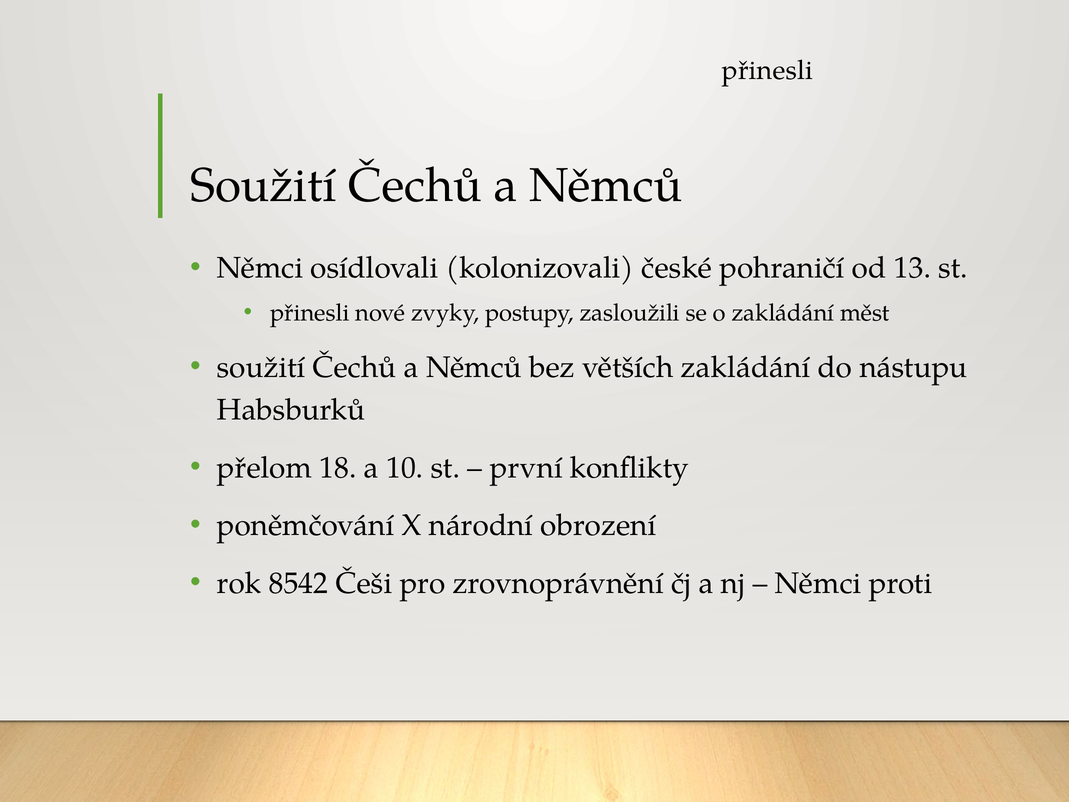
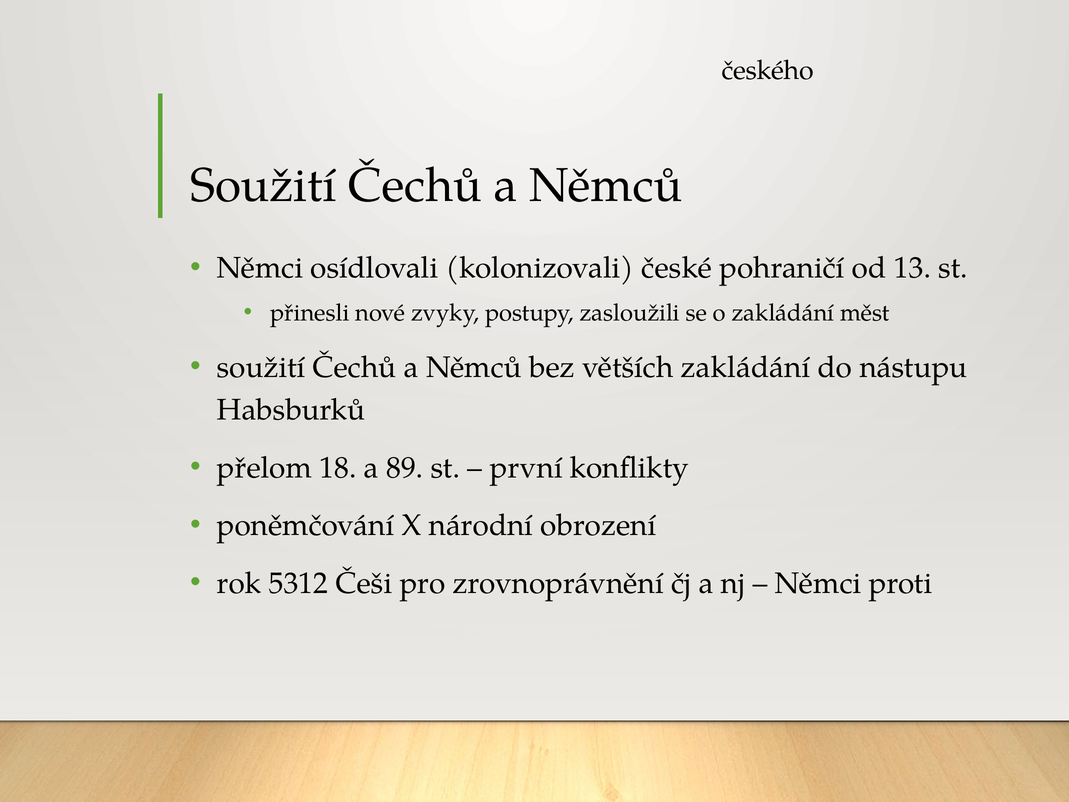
přinesli: přinesli -> českého (768, 70)
10: 10 -> 89 (405, 468)
8542: 8542 -> 5312 (298, 583)
